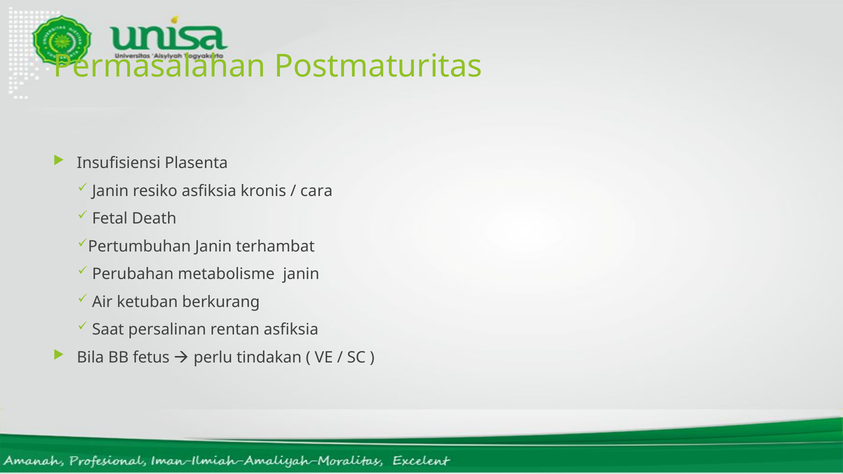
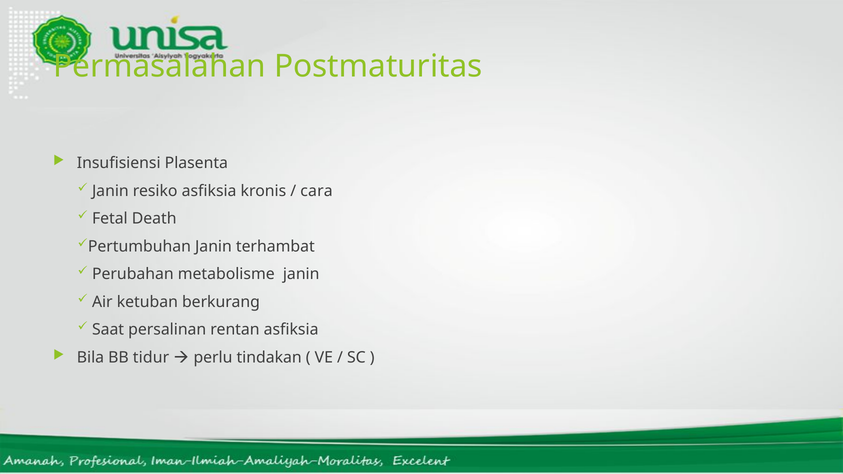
fetus: fetus -> tidur (151, 357)
